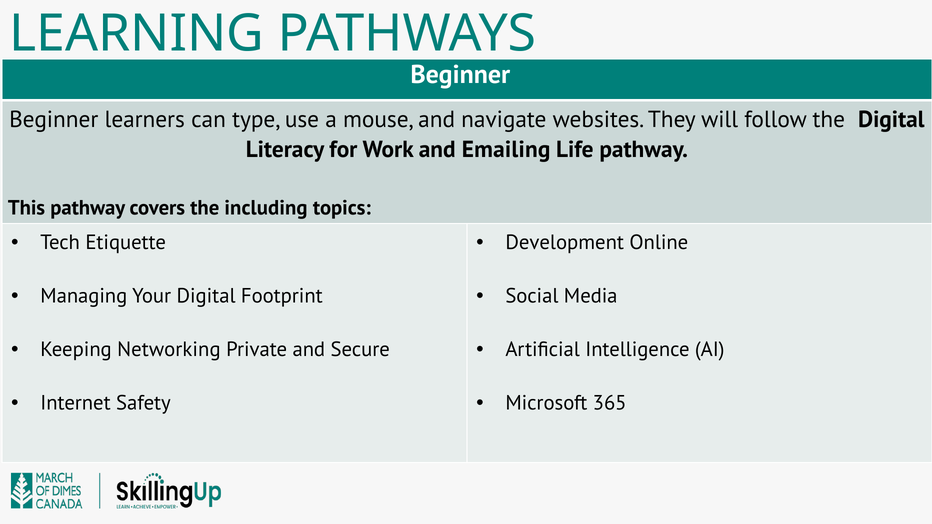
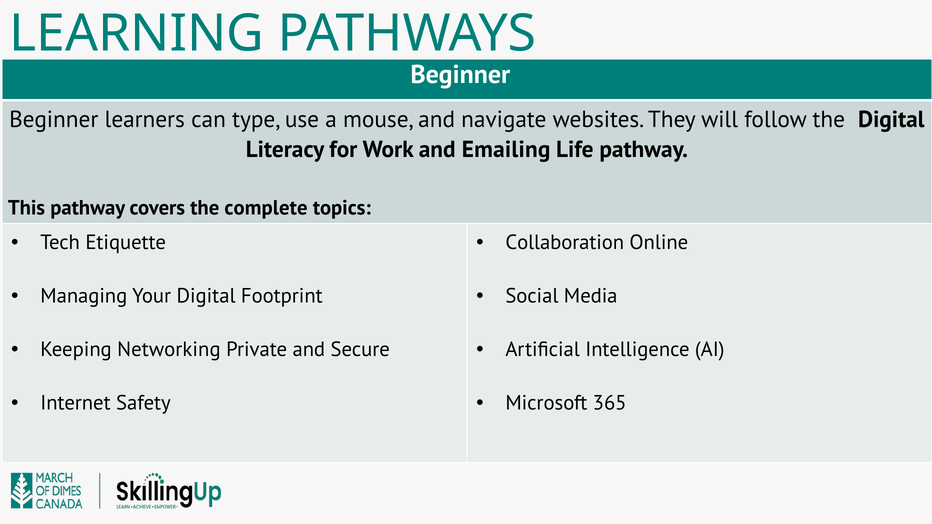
including: including -> complete (266, 208)
Development: Development -> Collaboration (565, 243)
